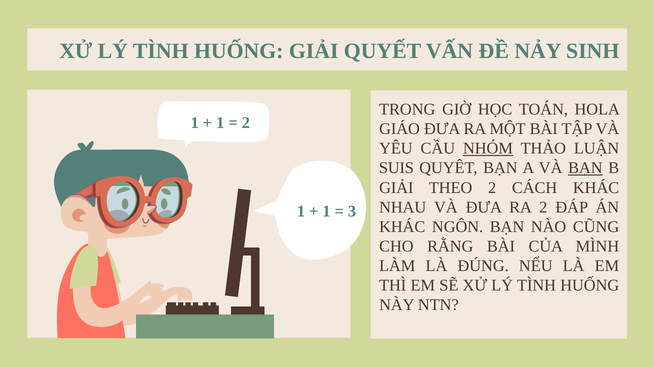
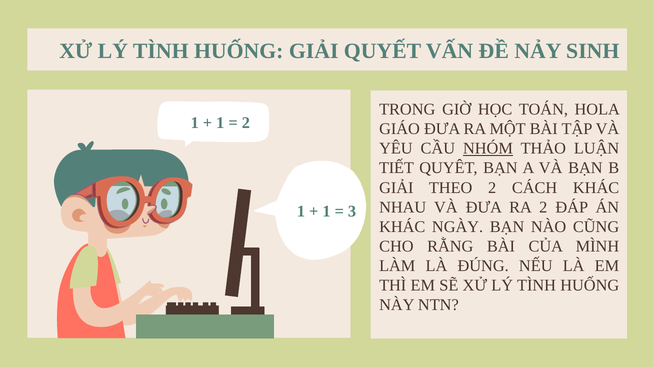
SUIS: SUIS -> TIẾT (396, 168)
BẠN underline: present -> none (585, 168)
NGÔN: NGÔN -> NGÀY (458, 227)
